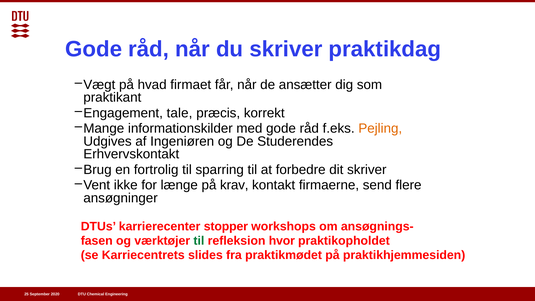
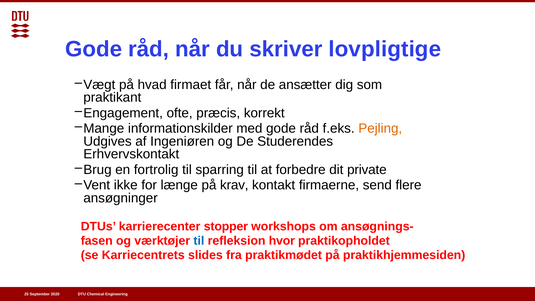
praktikdag: praktikdag -> lovpligtige (385, 49)
tale: tale -> ofte (180, 113)
dit skriver: skriver -> private (367, 170)
til colour: green -> blue (199, 241)
